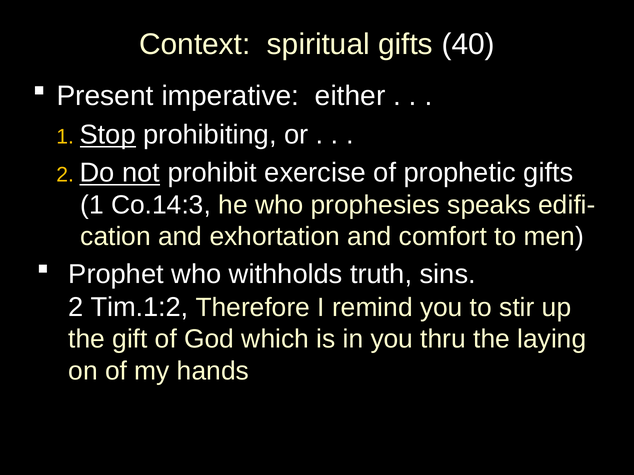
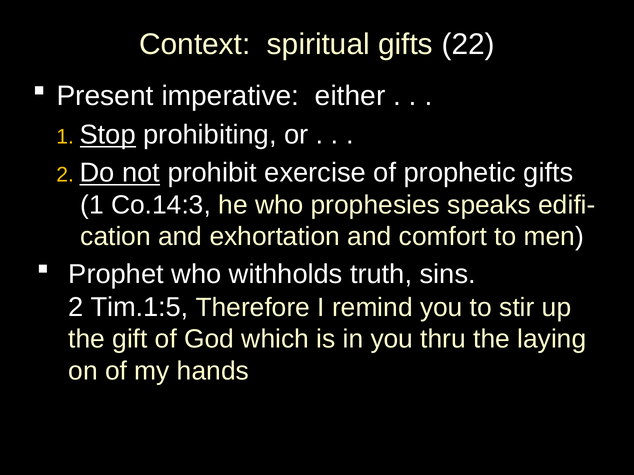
40: 40 -> 22 (468, 44)
Tim.1:2: Tim.1:2 -> Tim.1:5 (139, 307)
